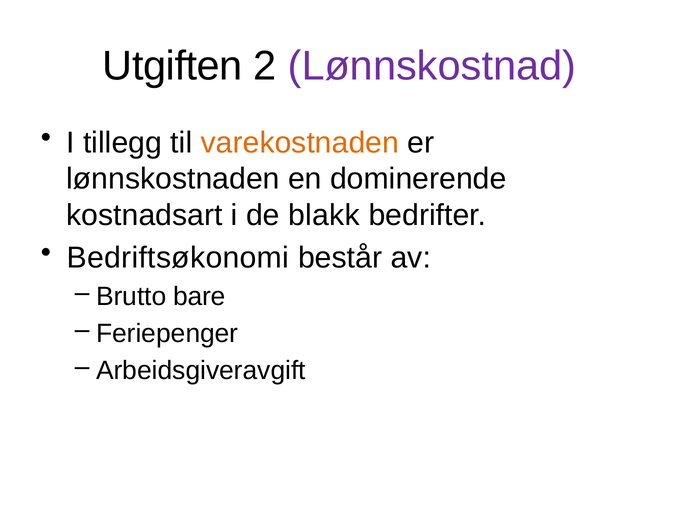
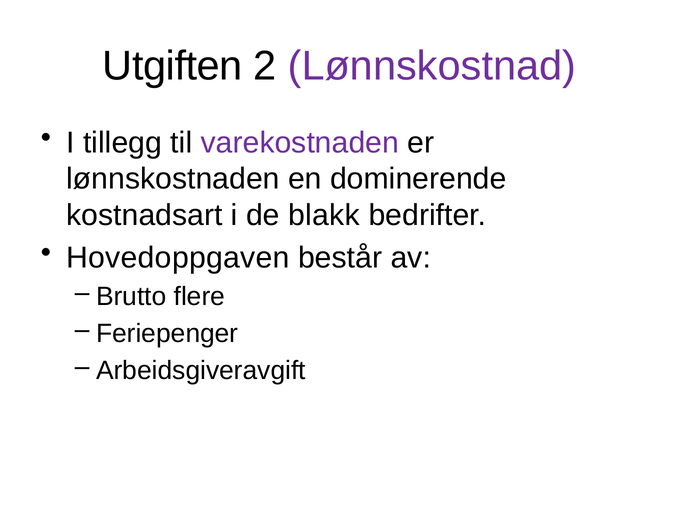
varekostnaden colour: orange -> purple (300, 143)
Bedriftsøkonomi: Bedriftsøkonomi -> Hovedoppgaven (178, 258)
bare: bare -> flere (199, 297)
